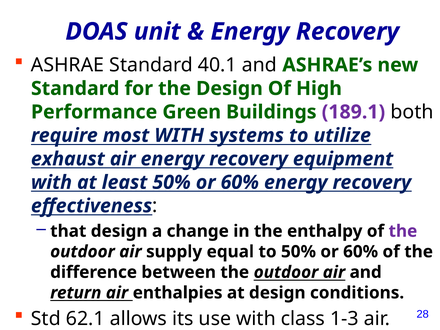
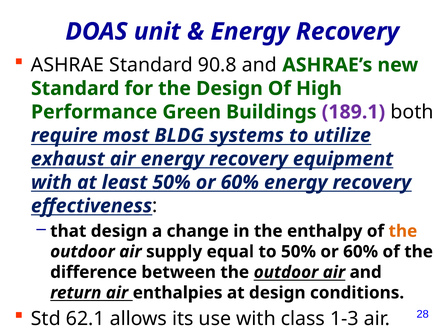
40.1: 40.1 -> 90.8 (217, 65)
most WITH: WITH -> BLDG (179, 135)
the colour: purple -> orange (403, 231)
